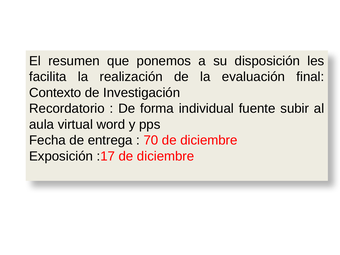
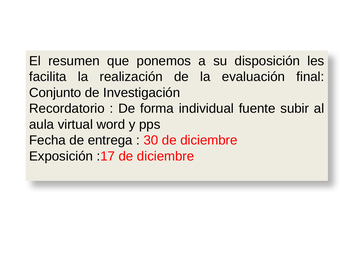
Contexto: Contexto -> Conjunto (55, 93)
70: 70 -> 30 (151, 140)
